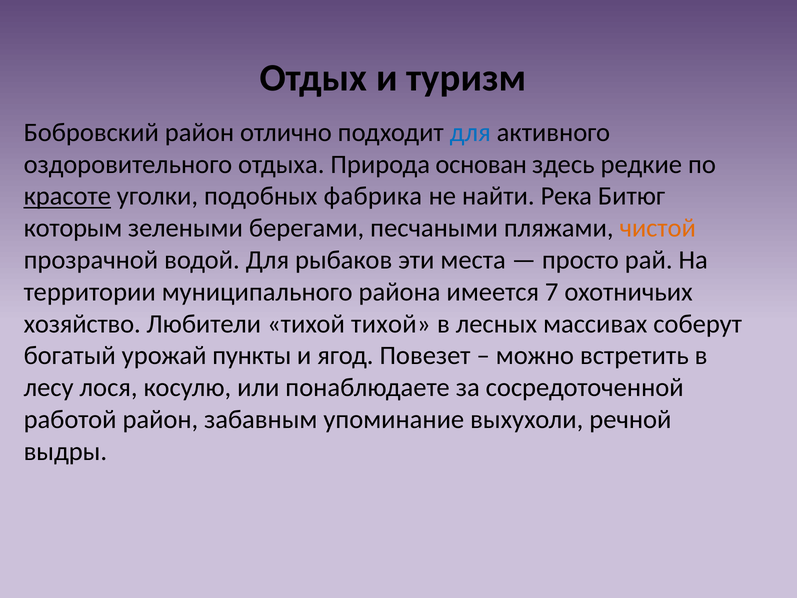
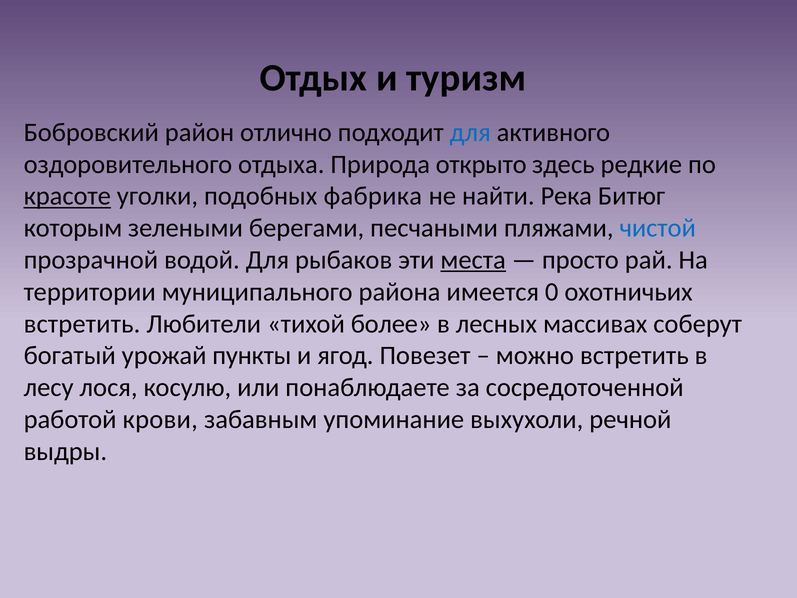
основан: основан -> открыто (481, 164)
чистой colour: orange -> blue (658, 228)
места underline: none -> present (473, 260)
7: 7 -> 0 (552, 292)
хозяйство: хозяйство -> встретить (82, 324)
тихой тихой: тихой -> более (391, 324)
работой район: район -> крови (160, 419)
